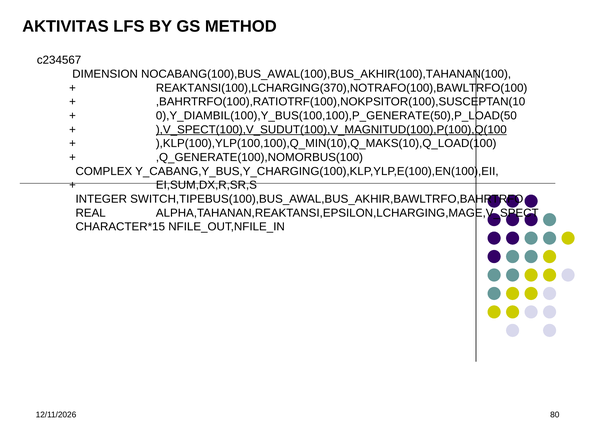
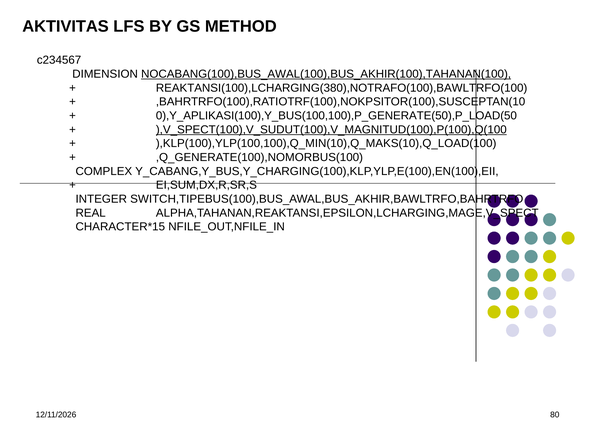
NOCABANG(100),BUS_AWAL(100),BUS_AKHIR(100),TAHANAN(100 underline: none -> present (326, 74)
REAKTANSI(100),LCHARGING(370),NOTRAFO(100),BAWLTRFO(100: REAKTANSI(100),LCHARGING(370),NOTRAFO(100),BAWLTRFO(100 -> REAKTANSI(100),LCHARGING(380),NOTRAFO(100),BAWLTRFO(100 (342, 88)
0),Y_DIAMBIL(100),Y_BUS(100,100),P_GENERATE(50),P_LOAD(50: 0),Y_DIAMBIL(100),Y_BUS(100,100),P_GENERATE(50),P_LOAD(50 -> 0),Y_APLIKASI(100),Y_BUS(100,100),P_GENERATE(50),P_LOAD(50 (336, 116)
